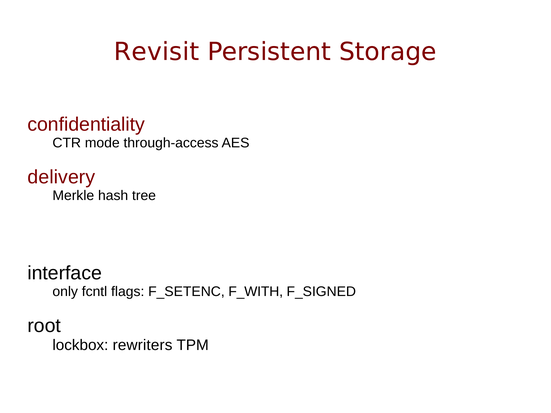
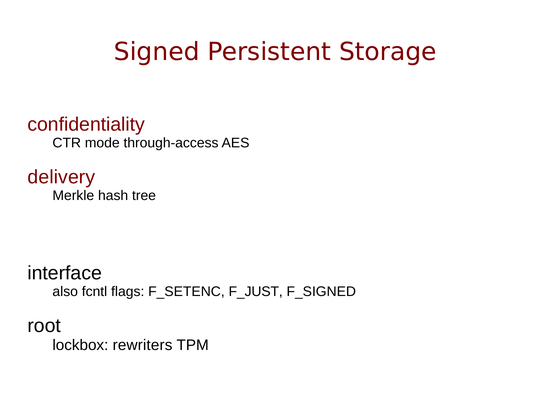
Revisit: Revisit -> Signed (157, 52)
only: only -> also (65, 292)
F_WITH: F_WITH -> F_JUST (256, 292)
